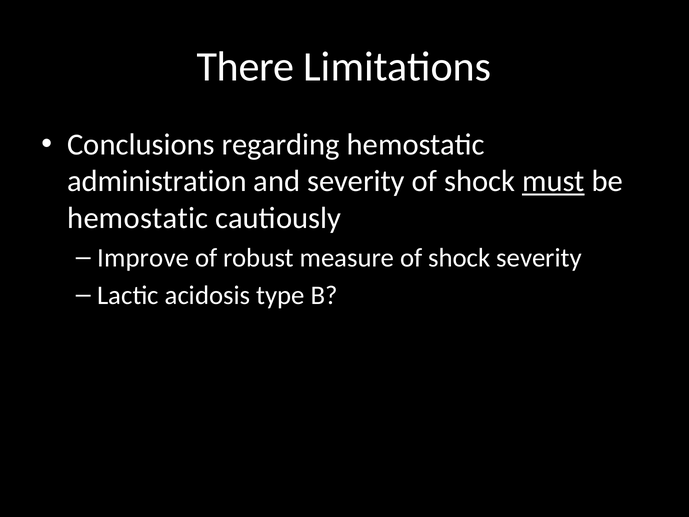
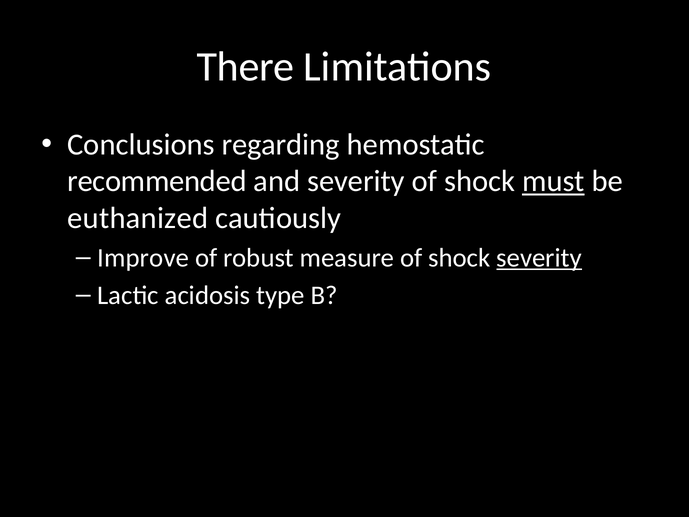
administration: administration -> recommended (157, 181)
hemostatic: hemostatic -> euthanized (138, 218)
severity underline: none -> present (539, 258)
